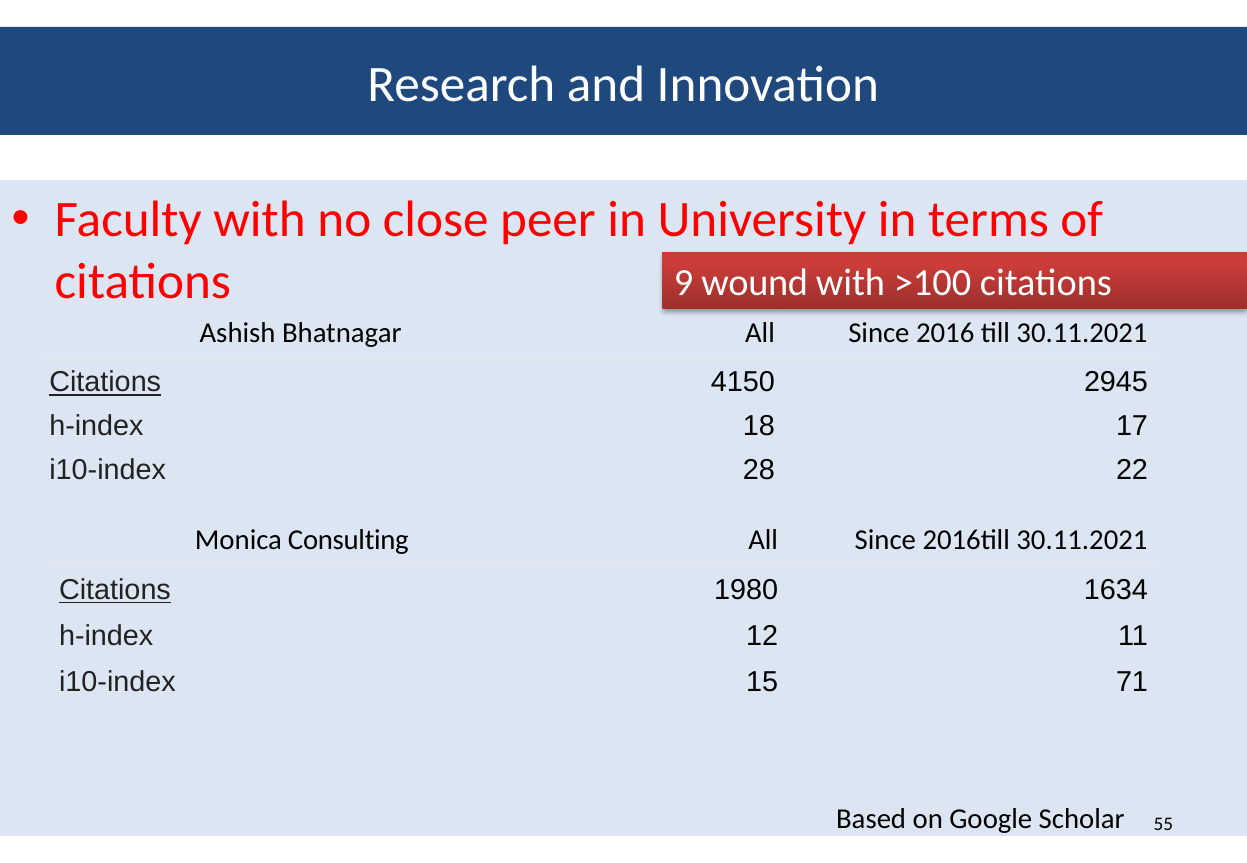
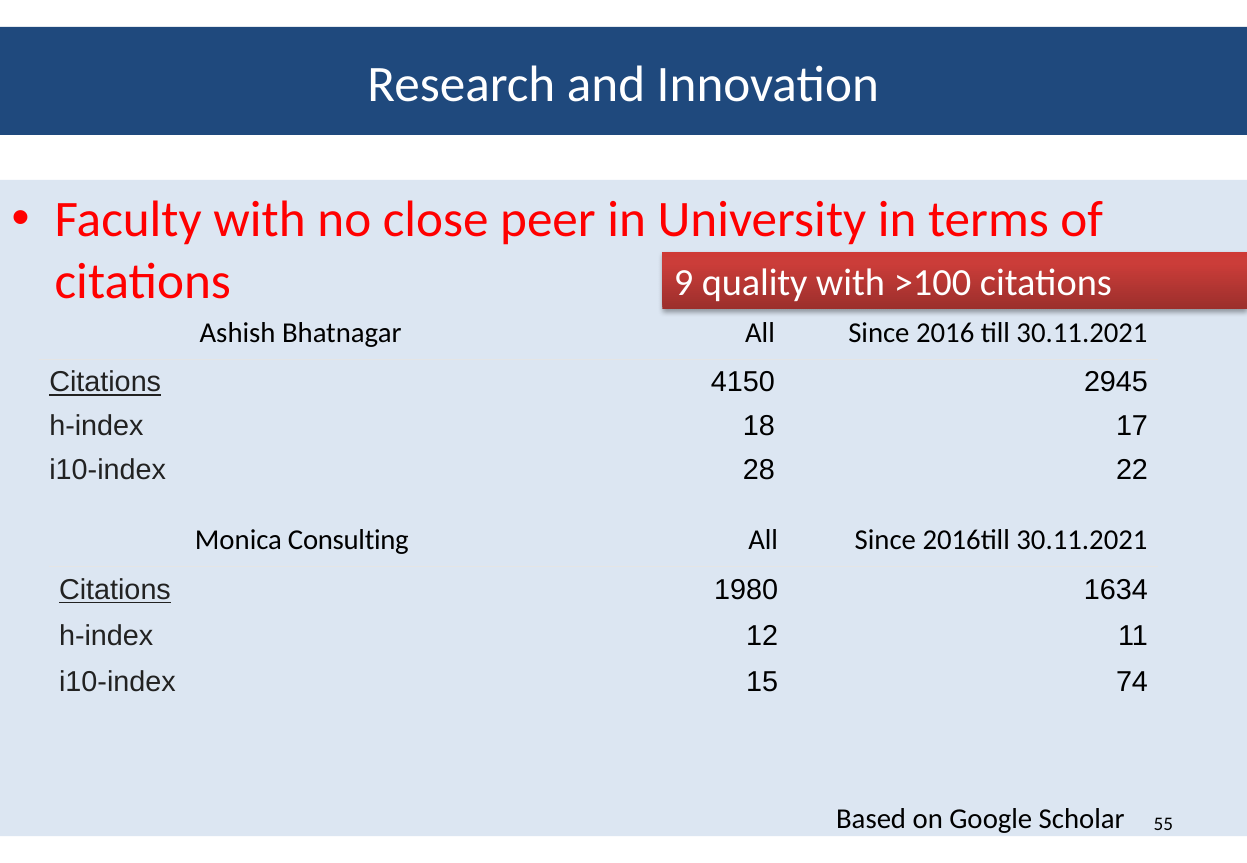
wound: wound -> quality (755, 283)
71: 71 -> 74 (1132, 682)
